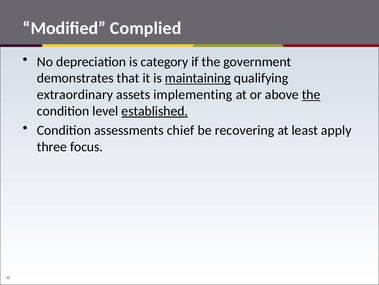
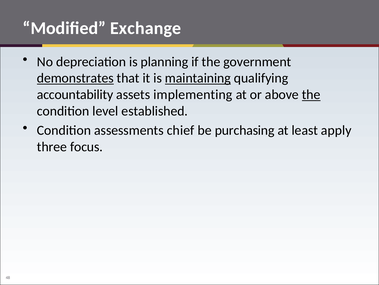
Complied: Complied -> Exchange (146, 28)
category: category -> planning (164, 62)
demonstrates underline: none -> present (75, 78)
extraordinary: extraordinary -> accountability (75, 94)
established underline: present -> none (155, 111)
recovering: recovering -> purchasing (245, 130)
